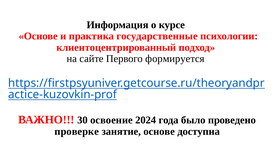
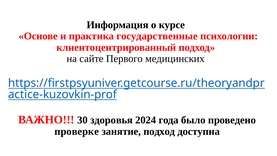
формируется: формируется -> медицинских (175, 59)
освоение: освоение -> здоровья (112, 120)
занятие основе: основе -> подход (159, 131)
